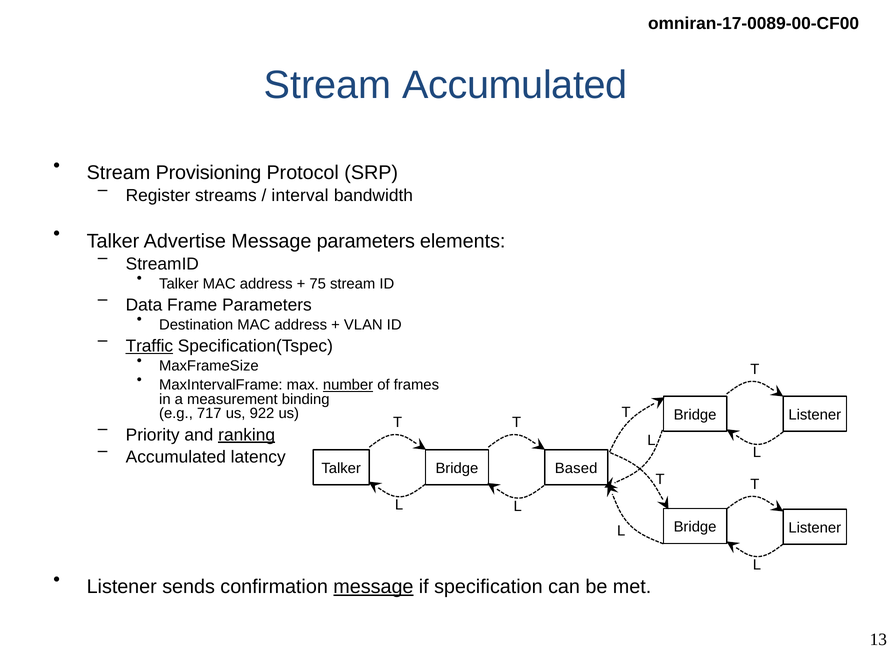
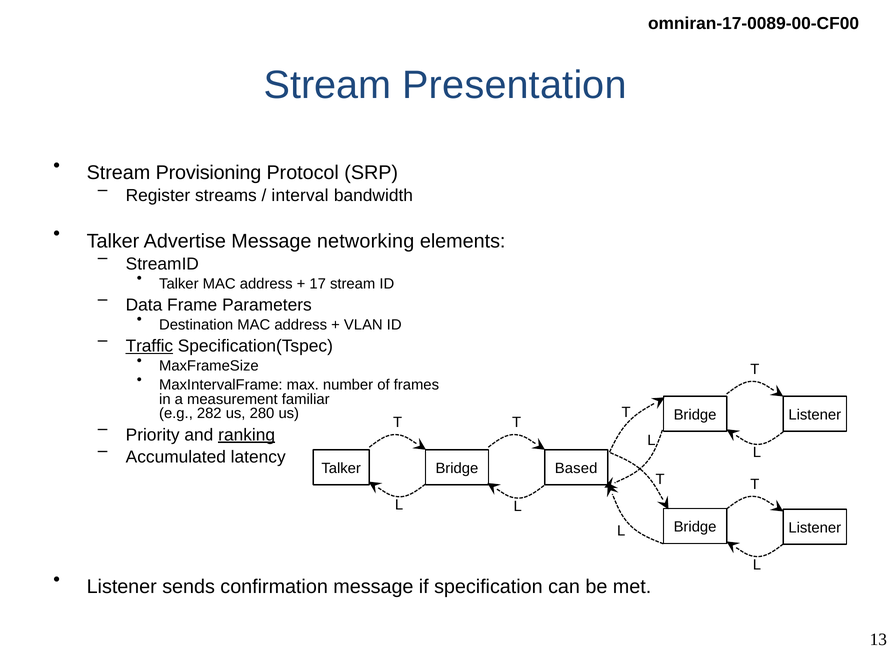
Stream Accumulated: Accumulated -> Presentation (515, 85)
Message parameters: parameters -> networking (366, 241)
75: 75 -> 17 (318, 284)
number underline: present -> none (348, 385)
binding: binding -> familiar (306, 399)
717: 717 -> 282 (209, 414)
922: 922 -> 280 (262, 414)
message underline: present -> none (373, 587)
